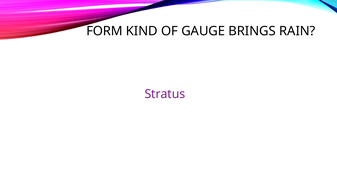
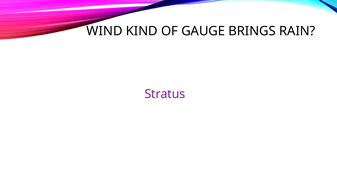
FORM: FORM -> WIND (104, 31)
